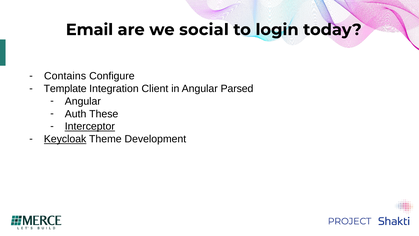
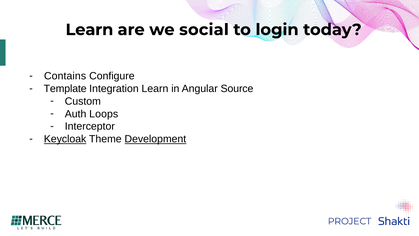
Email: Email -> Learn (89, 30)
Integration Client: Client -> Learn (155, 89)
Parsed: Parsed -> Source (237, 89)
Angular: Angular -> Custom (83, 101)
These: These -> Loops (104, 114)
Interceptor underline: present -> none (90, 126)
Development underline: none -> present (155, 139)
